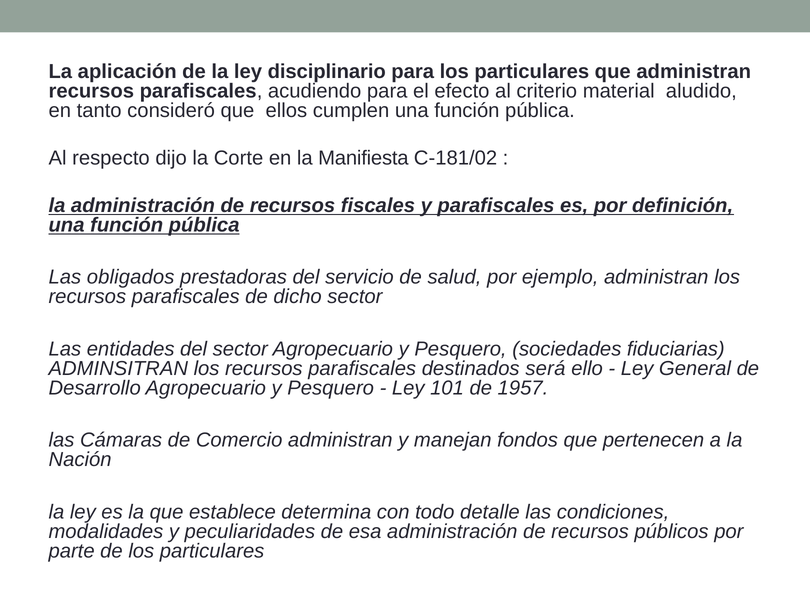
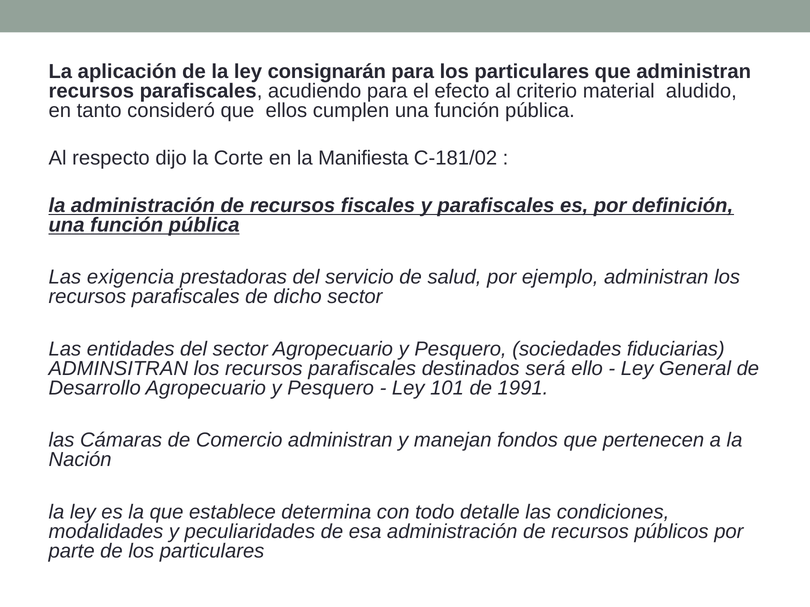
disciplinario: disciplinario -> consignarán (327, 72)
obligados: obligados -> exigencia (131, 278)
1957: 1957 -> 1991 (523, 388)
